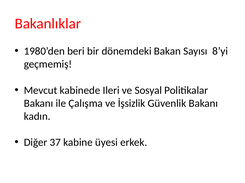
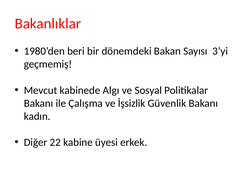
8’yi: 8’yi -> 3’yi (220, 51)
Ileri: Ileri -> Algı (111, 91)
37: 37 -> 22 (55, 143)
